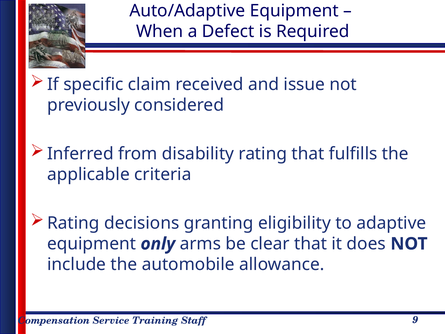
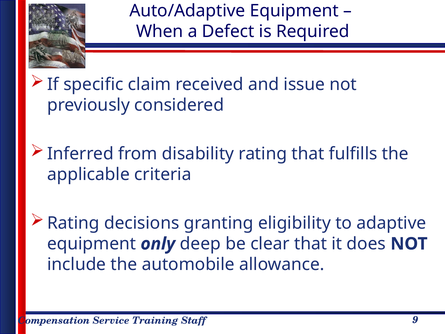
arms: arms -> deep (200, 244)
